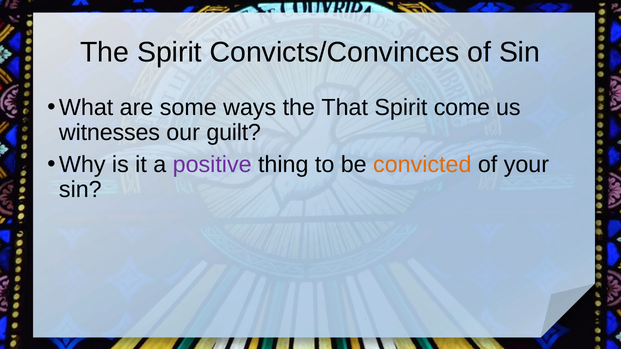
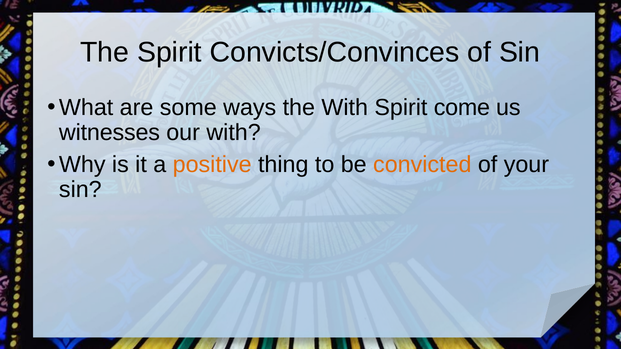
the That: That -> With (345, 108)
our guilt: guilt -> with (234, 133)
positive colour: purple -> orange (212, 165)
